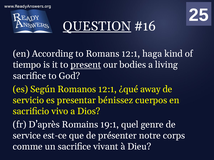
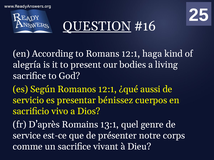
tiempo: tiempo -> alegría (27, 65)
present underline: present -> none (86, 65)
away: away -> aussi (150, 89)
19:1: 19:1 -> 13:1 (110, 125)
